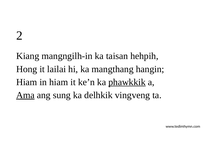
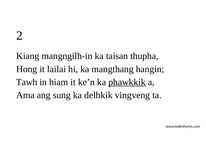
hehpih: hehpih -> thupha (144, 56)
Hiam: Hiam -> Tawh (27, 82)
Ama underline: present -> none (25, 95)
